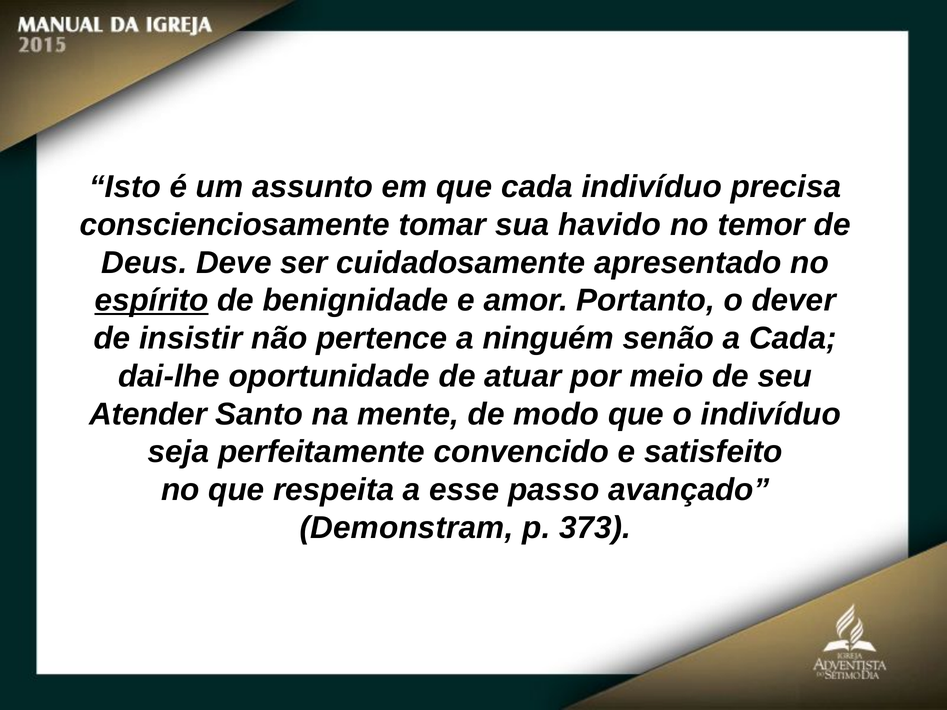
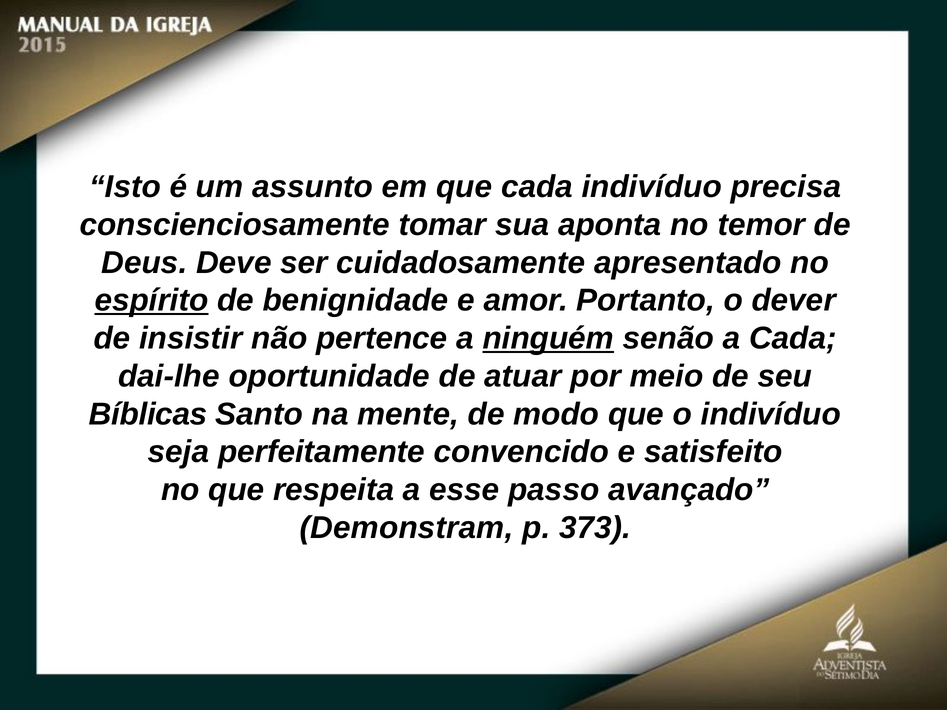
havido: havido -> aponta (610, 225)
ninguém underline: none -> present (548, 339)
Atender: Atender -> Bíblicas (148, 414)
